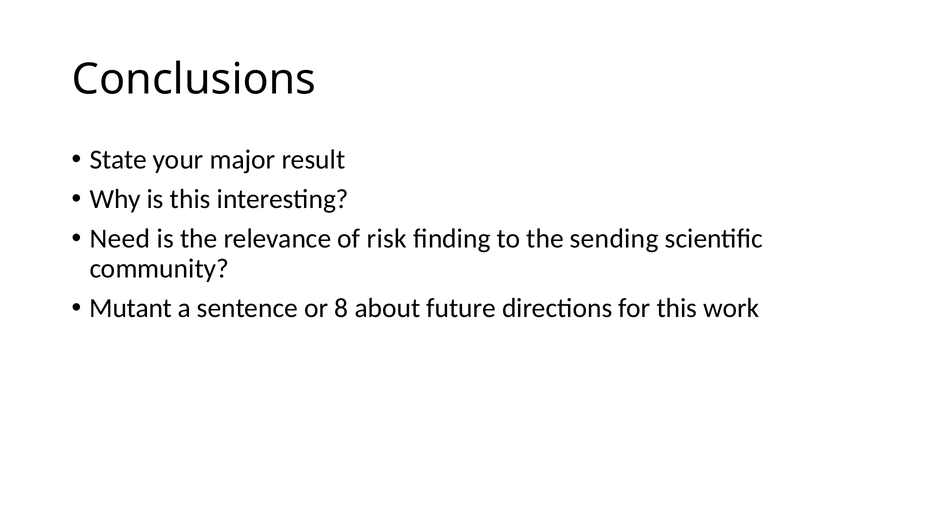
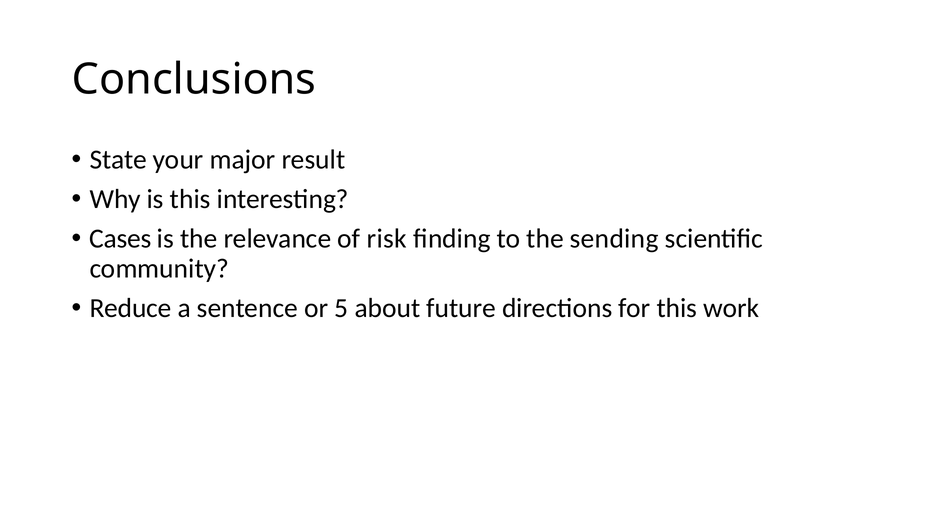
Need: Need -> Cases (120, 239)
Mutant: Mutant -> Reduce (131, 308)
8: 8 -> 5 (341, 308)
